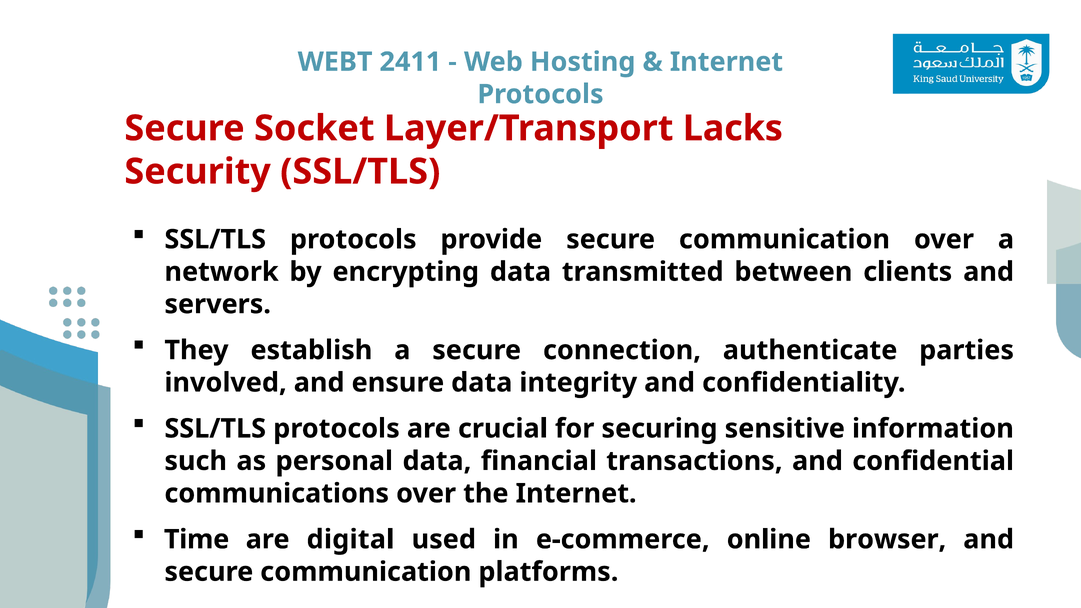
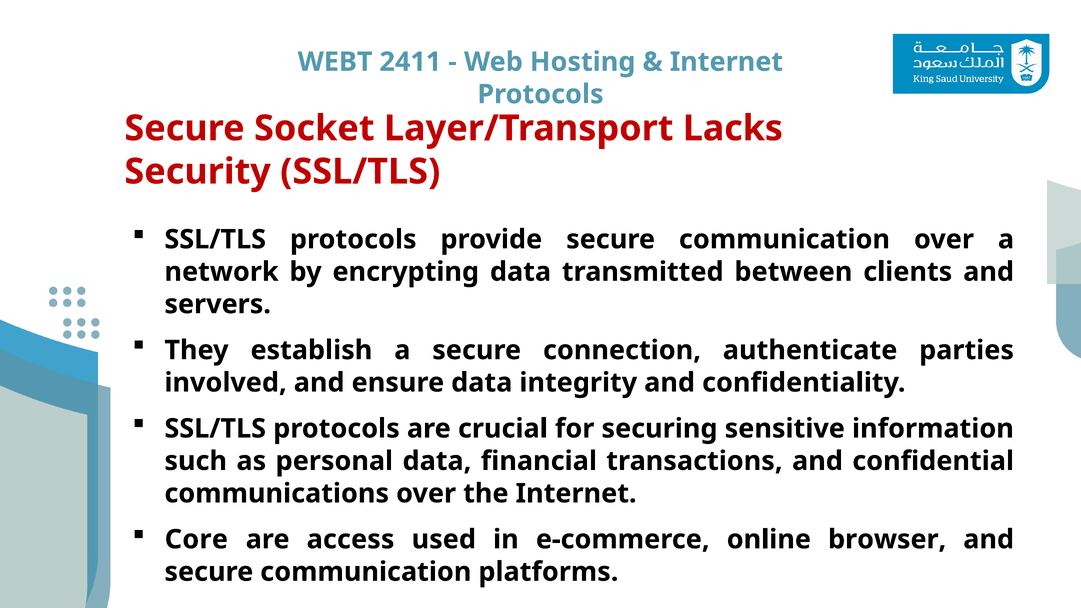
Time: Time -> Core (196, 539)
digital: digital -> access (351, 539)
